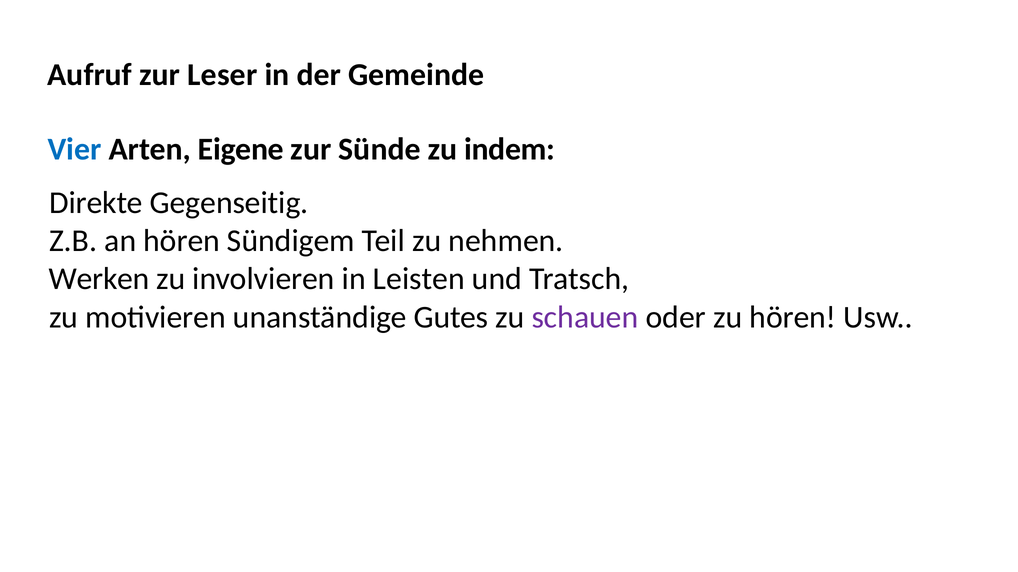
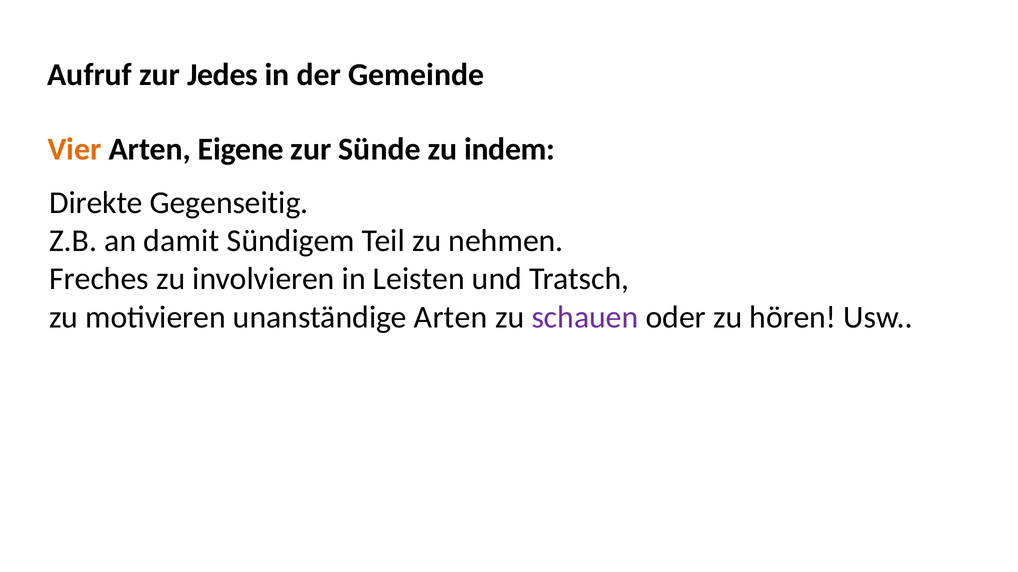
Leser: Leser -> Jedes (223, 75)
Vier colour: blue -> orange (74, 150)
an hören: hören -> damit (181, 241)
Werken: Werken -> Freches (99, 279)
unanständige Gutes: Gutes -> Arten (451, 317)
